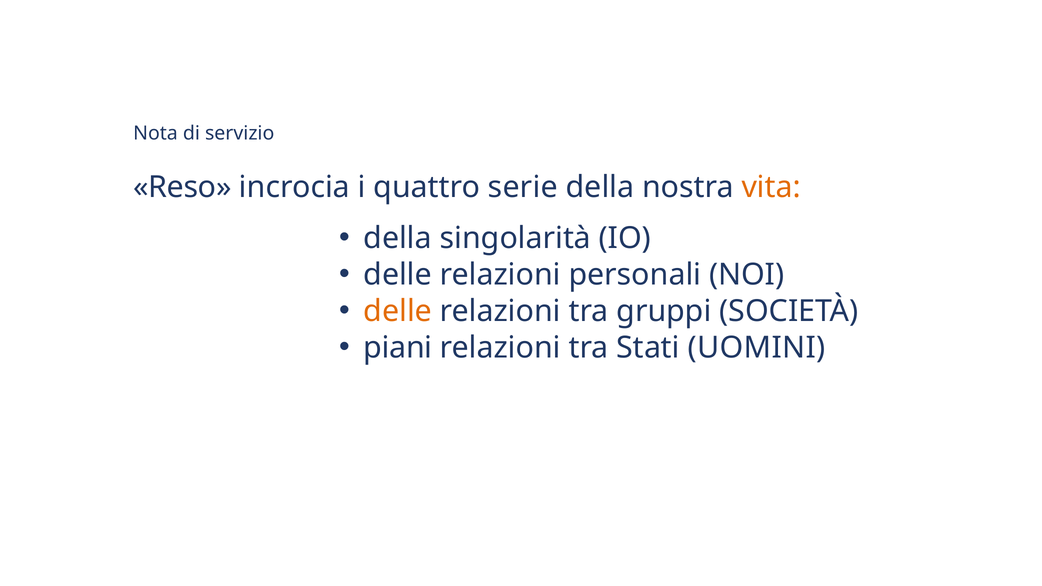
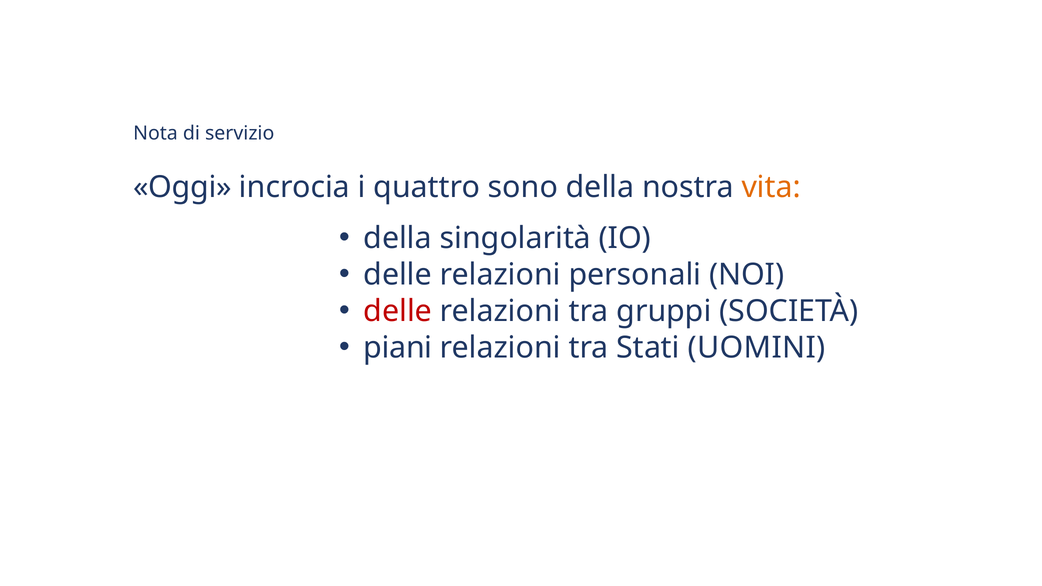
Reso: Reso -> Oggi (182, 187)
serie: serie -> sono (523, 187)
delle colour: orange -> red (398, 311)
